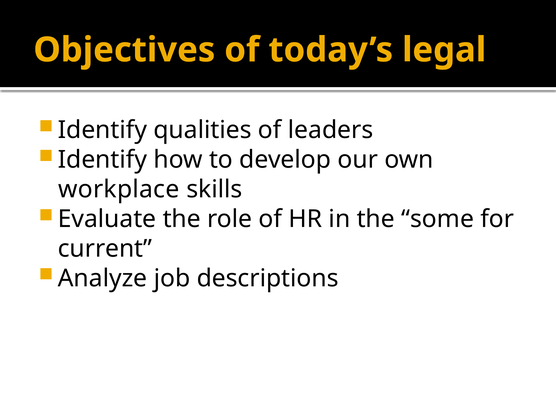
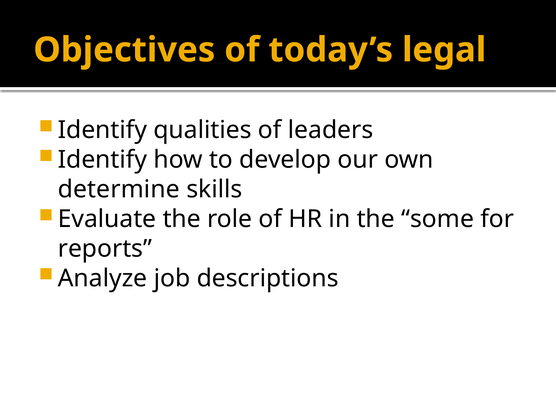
workplace: workplace -> determine (119, 189)
current: current -> reports (105, 249)
